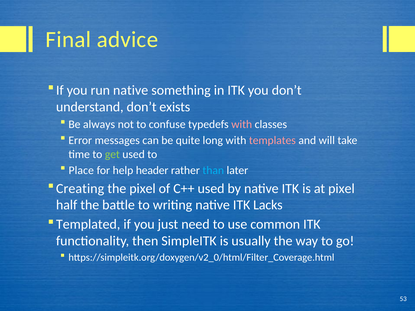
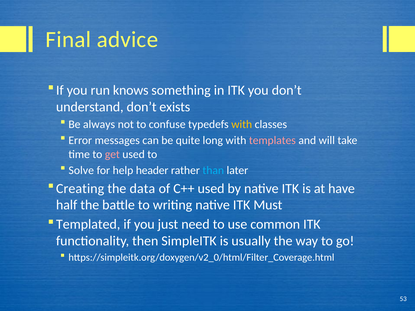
run native: native -> knows (131, 90)
with colour: pink -> yellow (242, 124)
get colour: light green -> pink (112, 154)
Place: Place -> Solve (81, 171)
the pixel: pixel -> data (142, 189)
at pixel: pixel -> have (342, 189)
Lacks: Lacks -> Must (268, 205)
